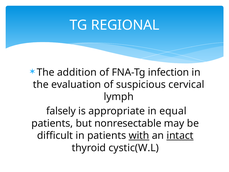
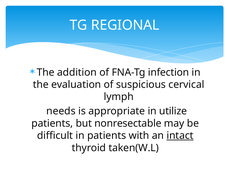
falsely: falsely -> needs (61, 111)
equal: equal -> utilize (173, 111)
with underline: present -> none (139, 135)
cystic(W.L: cystic(W.L -> taken(W.L (134, 148)
